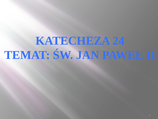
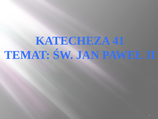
24: 24 -> 41 (119, 41)
